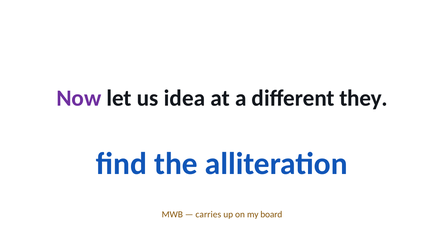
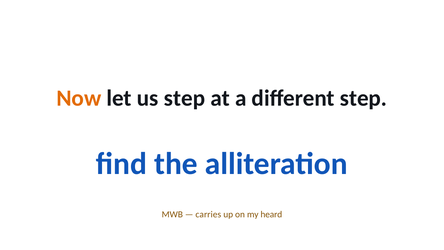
Now colour: purple -> orange (79, 98)
us idea: idea -> step (184, 98)
different they: they -> step (364, 98)
board: board -> heard (271, 214)
